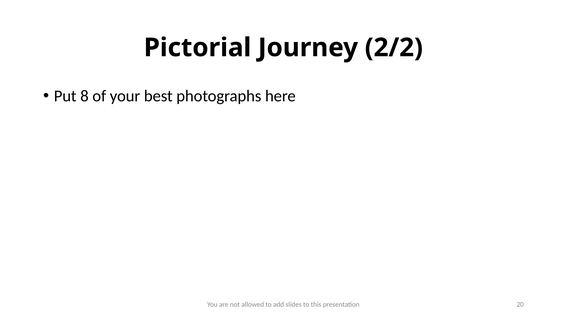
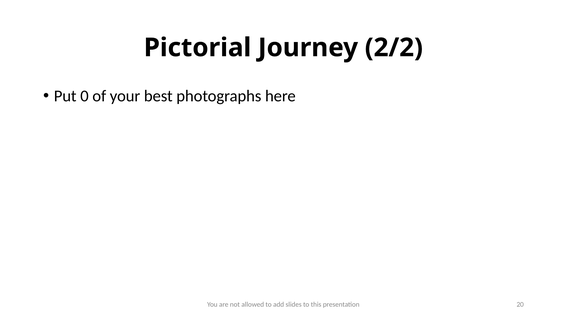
8: 8 -> 0 (84, 96)
